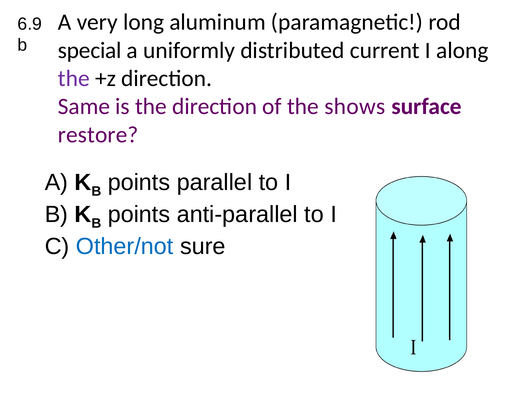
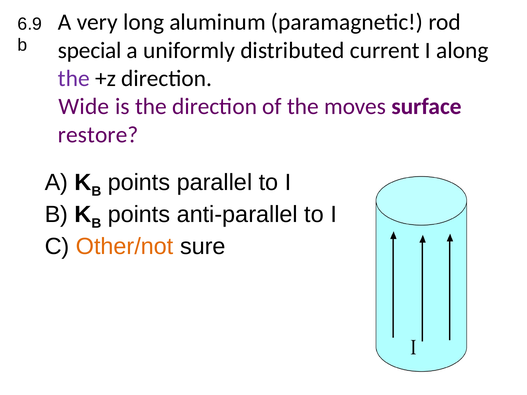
Same: Same -> Wide (84, 107)
shows: shows -> moves (355, 107)
Other/not colour: blue -> orange (125, 246)
